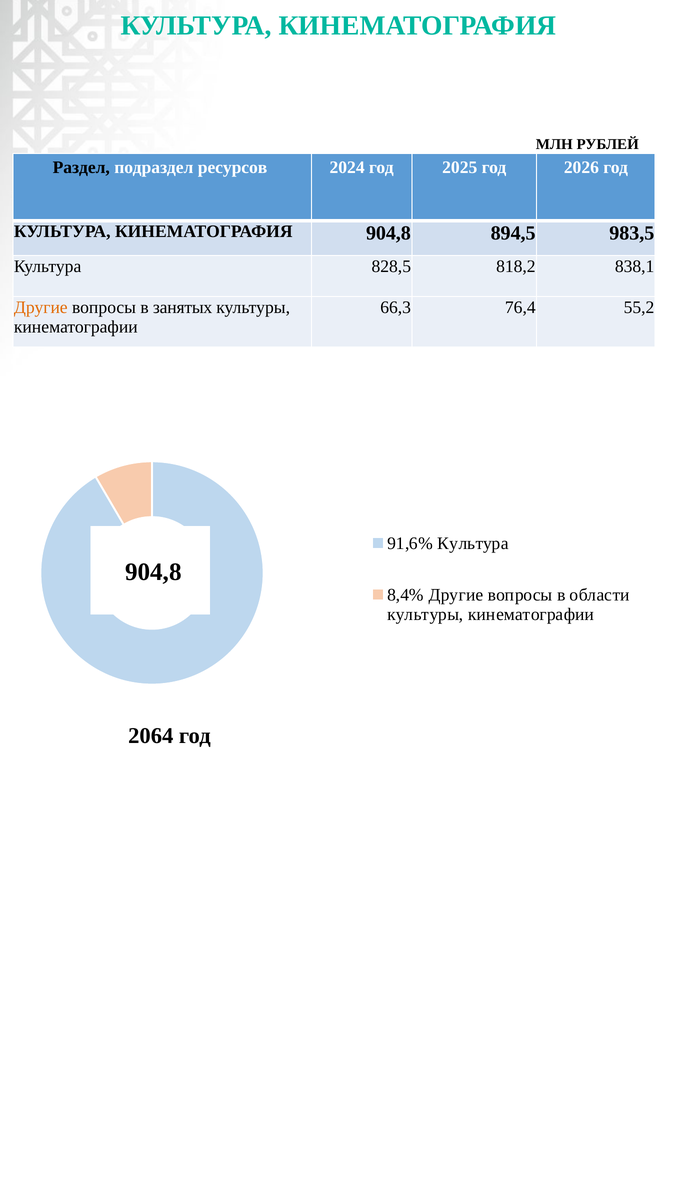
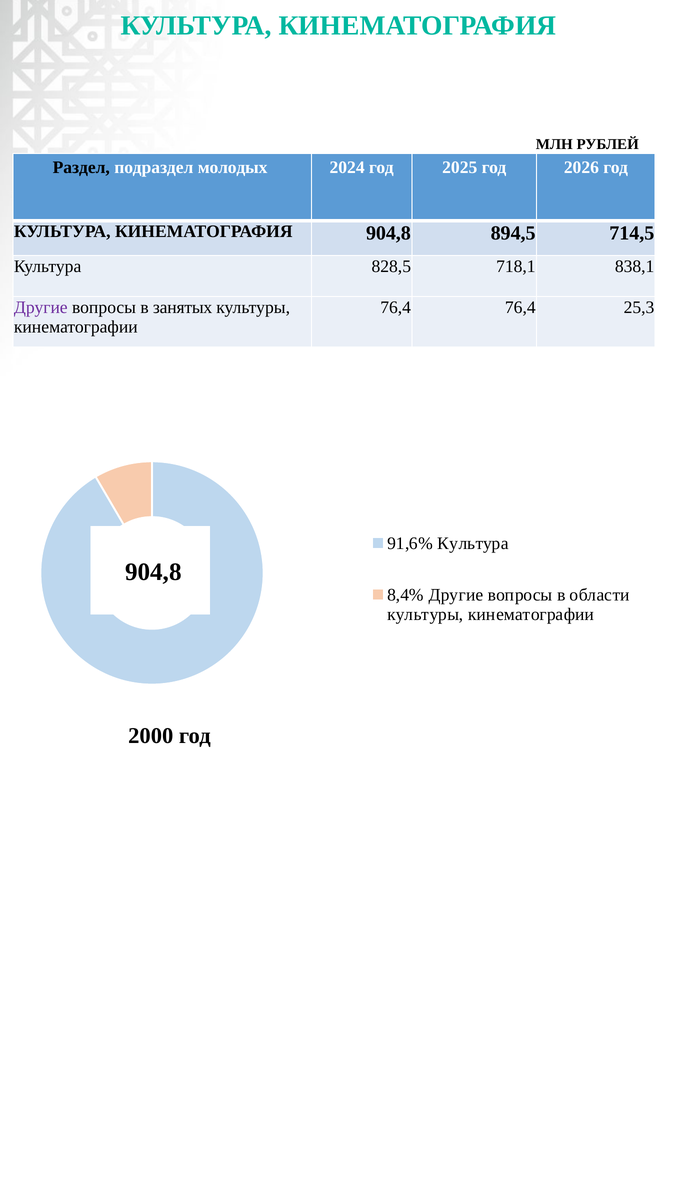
ресурсов: ресурсов -> молодых (233, 168)
983,5: 983,5 -> 714,5 (632, 233)
818,2: 818,2 -> 718,1 (516, 266)
Другие colour: orange -> purple (41, 307)
66,3: 66,3 -> 76,4 (396, 307)
55,2: 55,2 -> 25,3 (639, 307)
2064: 2064 -> 2000 (151, 736)
